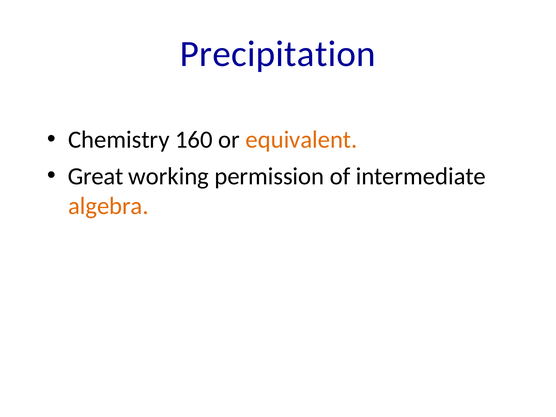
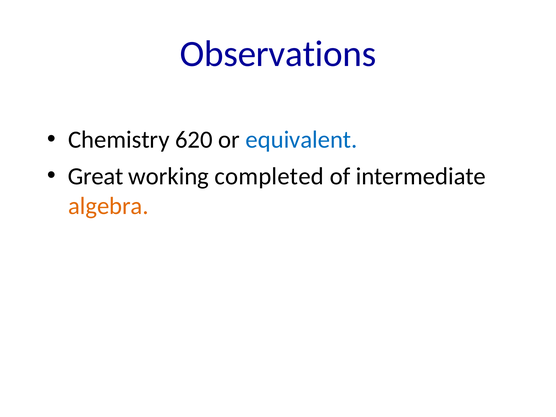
Precipitation: Precipitation -> Observations (278, 54)
160: 160 -> 620 (194, 140)
equivalent colour: orange -> blue (301, 140)
permission: permission -> completed (269, 176)
